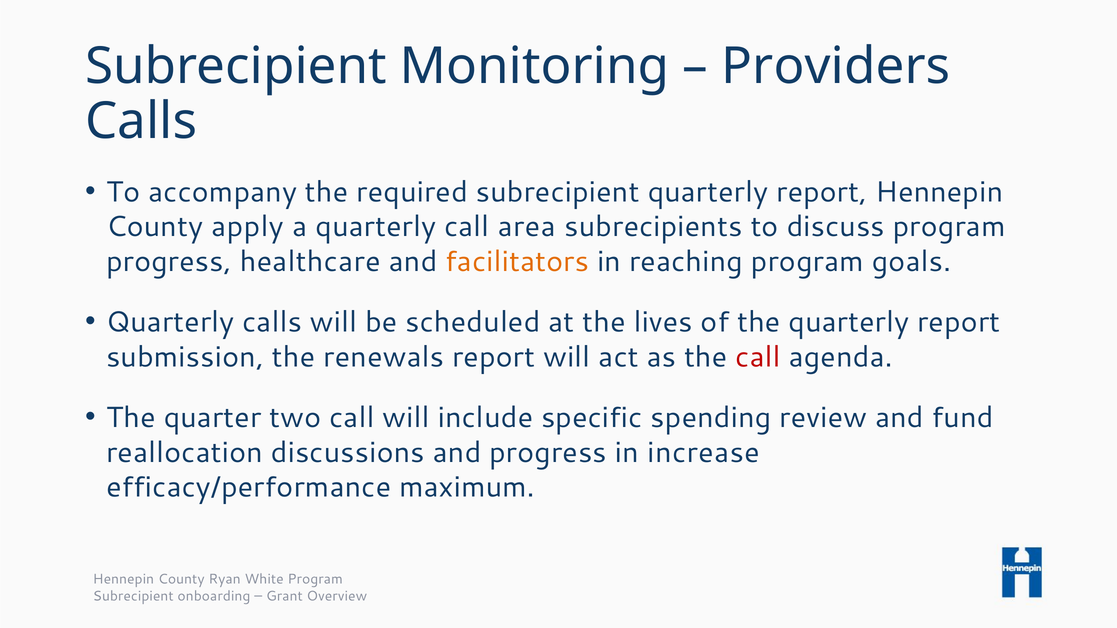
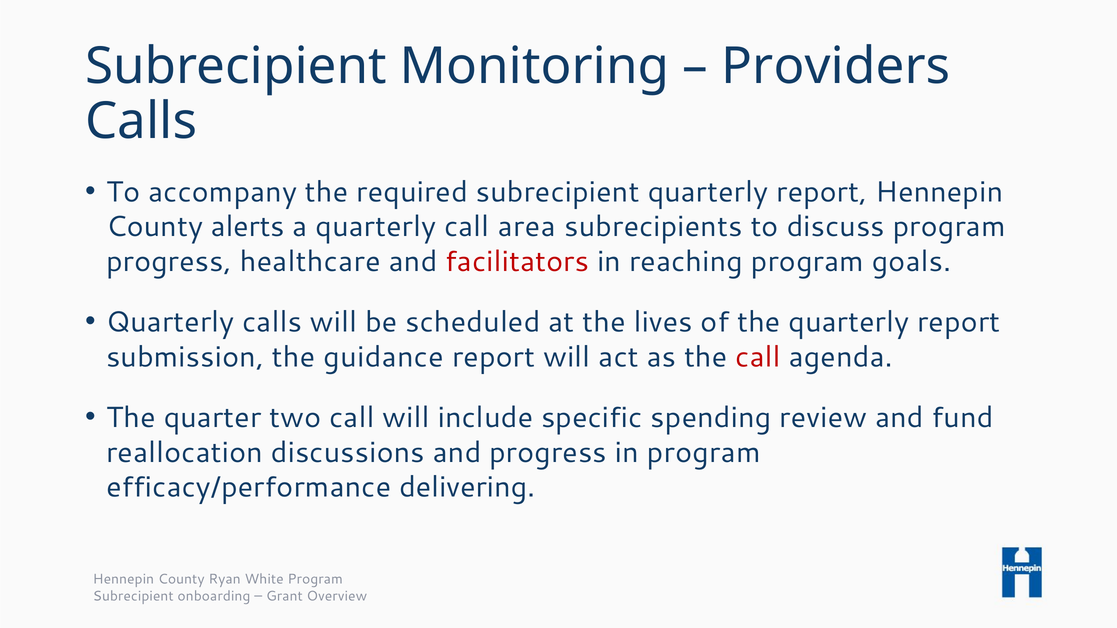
apply: apply -> alerts (248, 227)
facilitators colour: orange -> red (517, 262)
renewals: renewals -> guidance (384, 357)
in increase: increase -> program (704, 453)
maximum: maximum -> delivering (467, 488)
